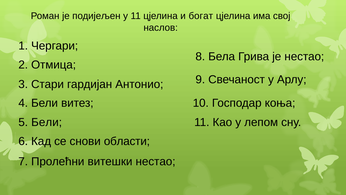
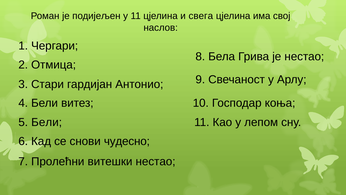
богат: богат -> свега (201, 16)
области: области -> чудесно (127, 141)
